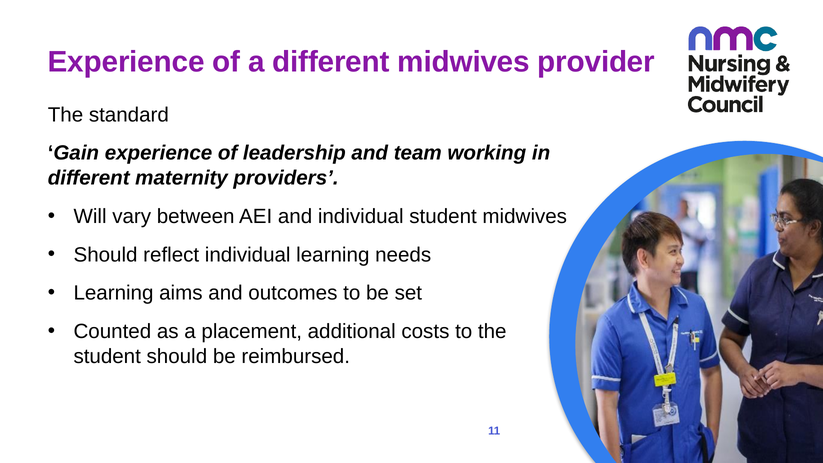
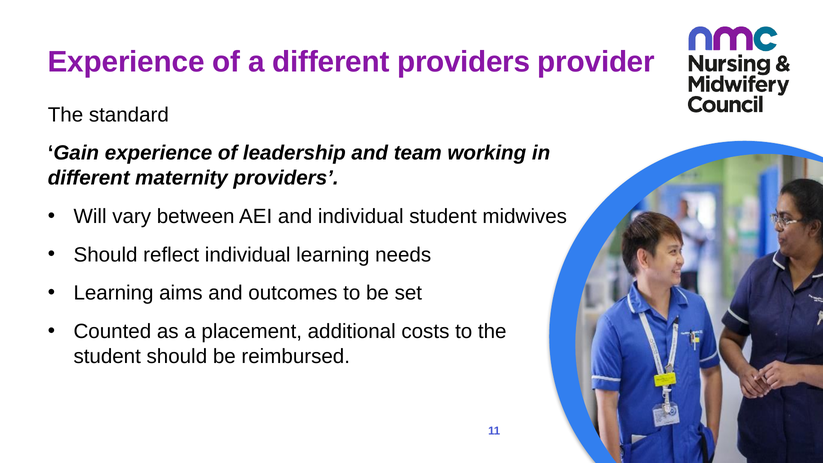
different midwives: midwives -> providers (464, 62)
